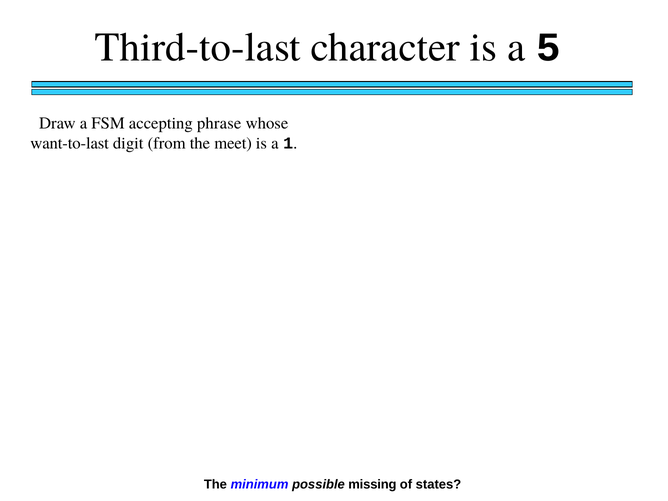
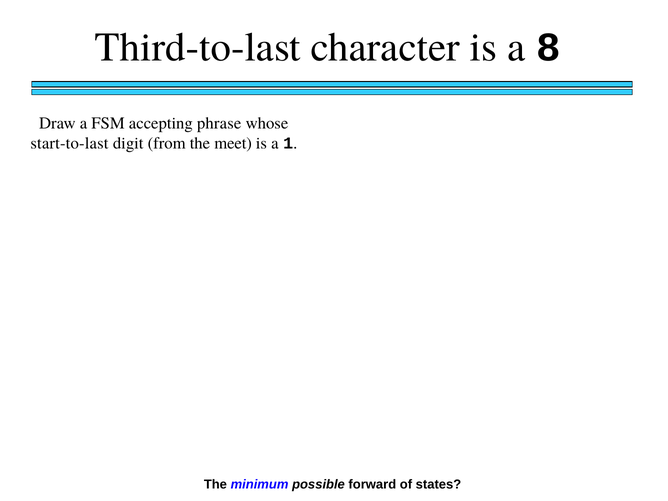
5: 5 -> 8 (548, 47)
want-to-last: want-to-last -> start-to-last (69, 143)
missing: missing -> forward (372, 485)
